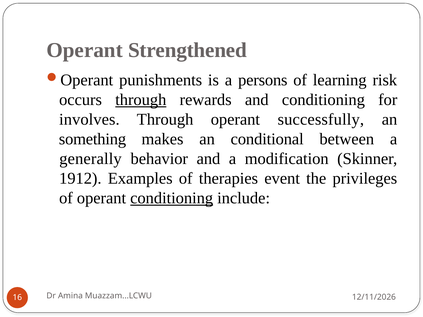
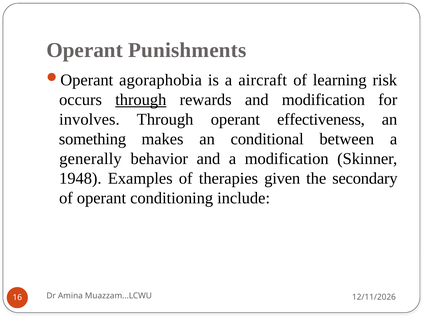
Strengthened: Strengthened -> Punishments (187, 50)
punishments: punishments -> agoraphobia (161, 80)
persons: persons -> aircraft (263, 80)
and conditioning: conditioning -> modification (323, 100)
successfully: successfully -> effectiveness (321, 119)
1912: 1912 -> 1948 (80, 179)
event: event -> given (282, 179)
privileges: privileges -> secondary (365, 179)
conditioning underline: present -> none (172, 198)
